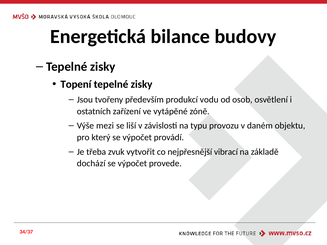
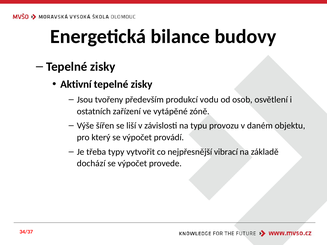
Topení: Topení -> Aktivní (76, 84)
mezi: mezi -> šířen (105, 126)
zvuk: zvuk -> typy (116, 152)
